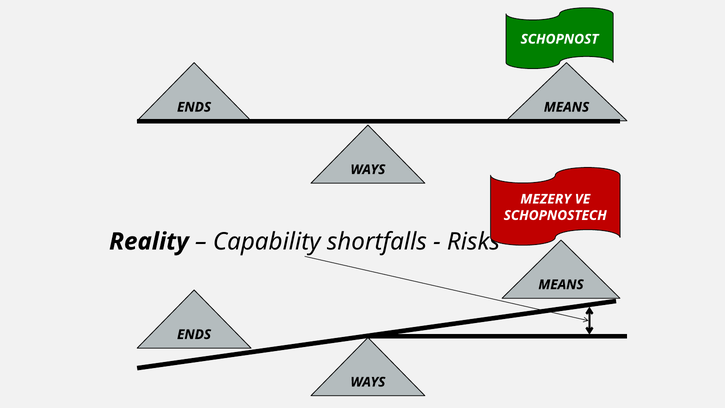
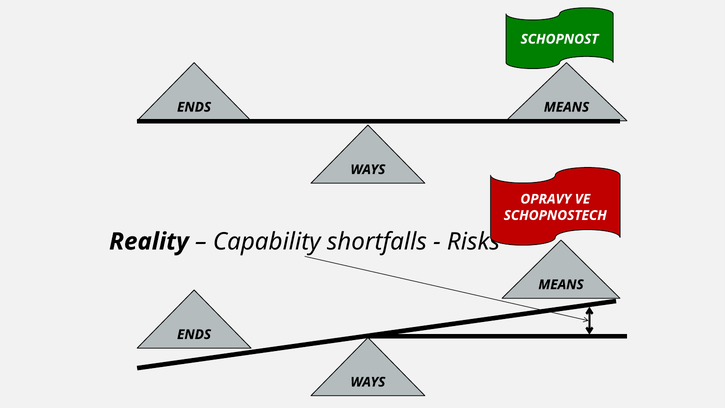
MEZERY: MEZERY -> OPRAVY (546, 199)
